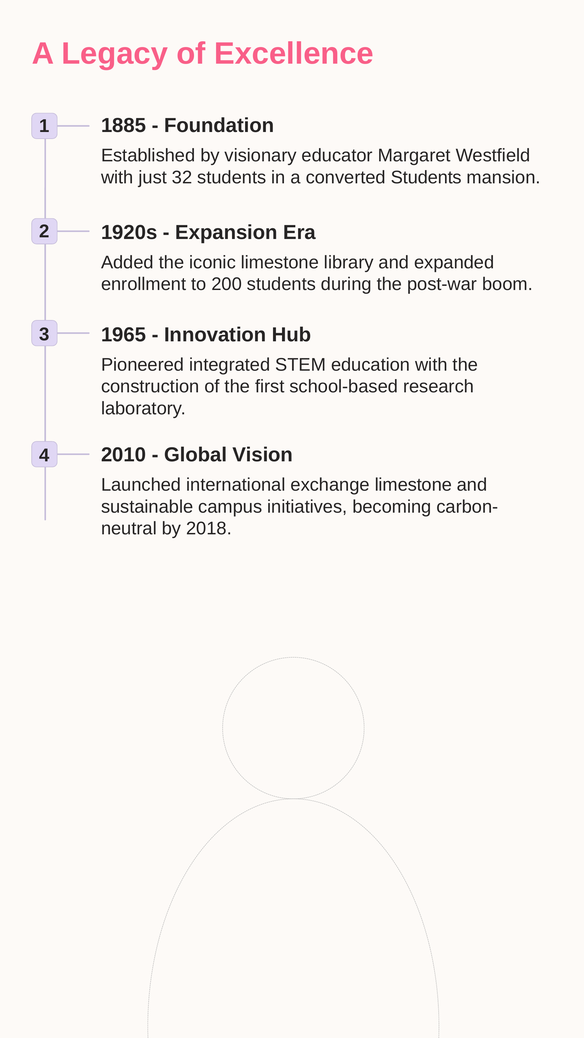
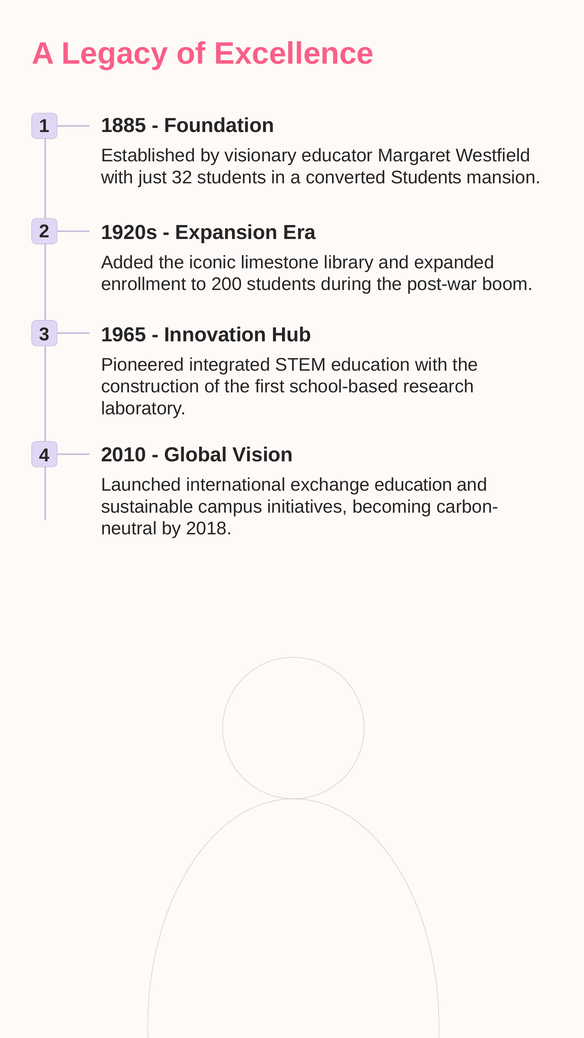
exchange limestone: limestone -> education (413, 485)
